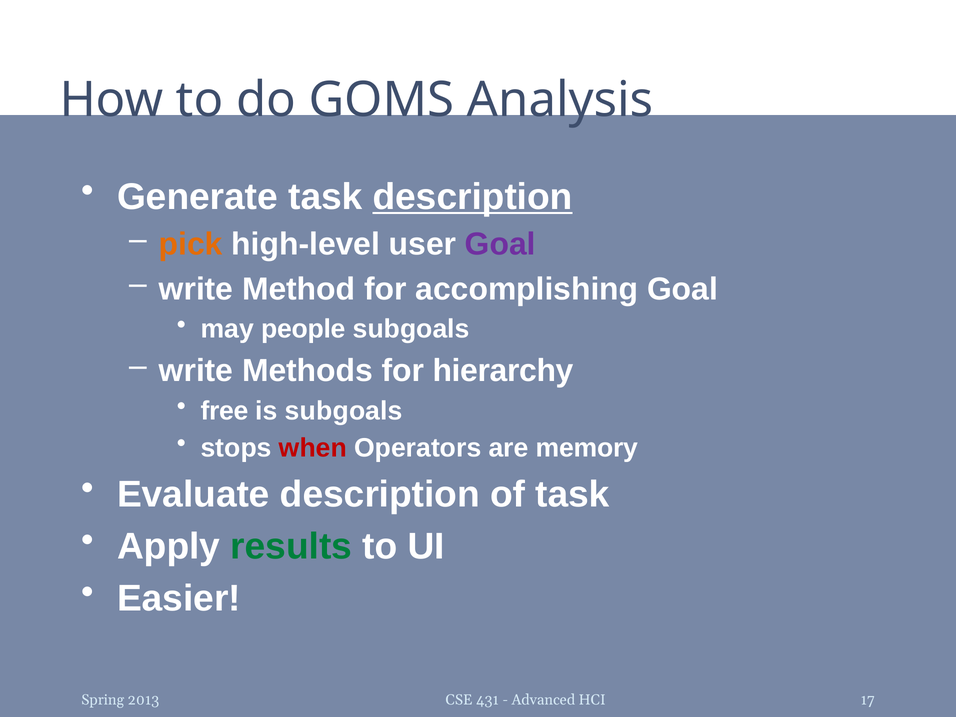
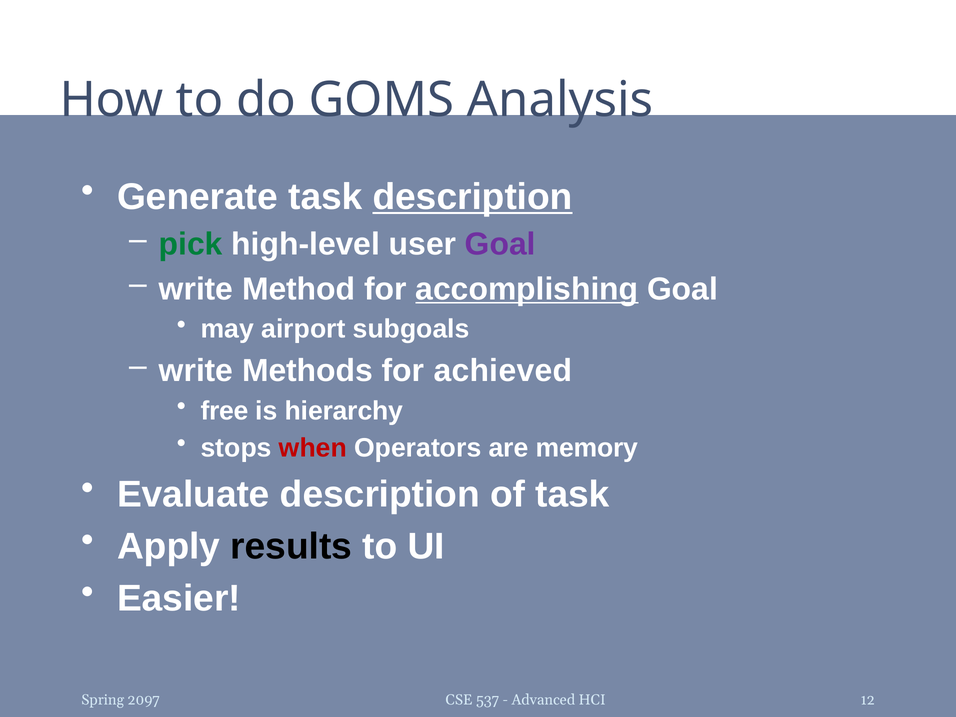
pick colour: orange -> green (191, 244)
accomplishing underline: none -> present (527, 289)
people: people -> airport (303, 329)
hierarchy: hierarchy -> achieved (503, 371)
is subgoals: subgoals -> hierarchy (344, 411)
results colour: green -> black (291, 547)
2013: 2013 -> 2097 (144, 700)
431: 431 -> 537 (488, 700)
17: 17 -> 12 (868, 700)
